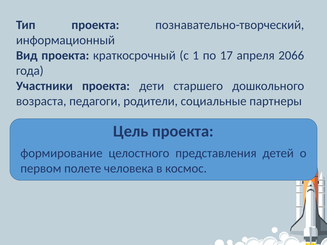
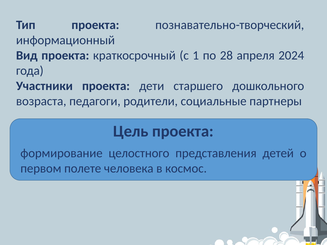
17: 17 -> 28 (226, 55)
2066: 2066 -> 2024 (291, 55)
